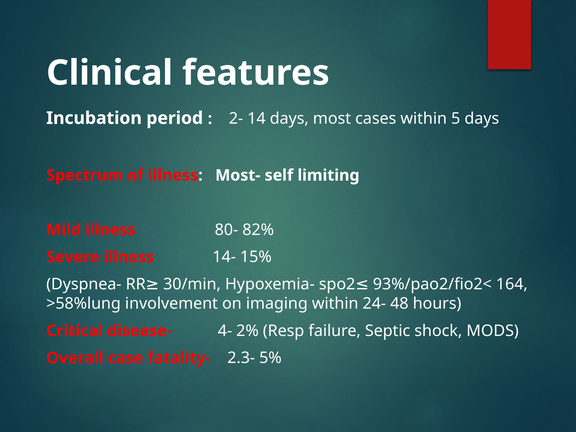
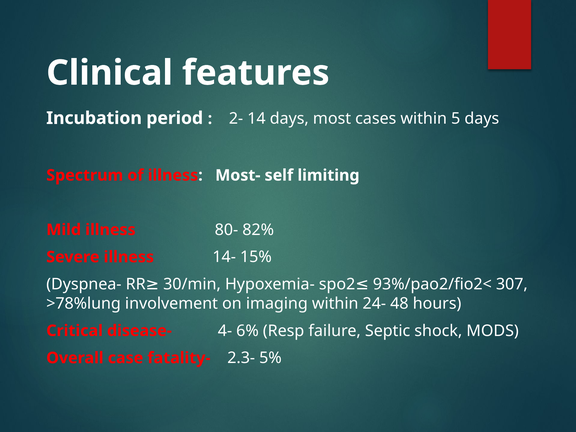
164: 164 -> 307 (512, 284)
>58%lung: >58%lung -> >78%lung (84, 303)
2%: 2% -> 6% (247, 331)
